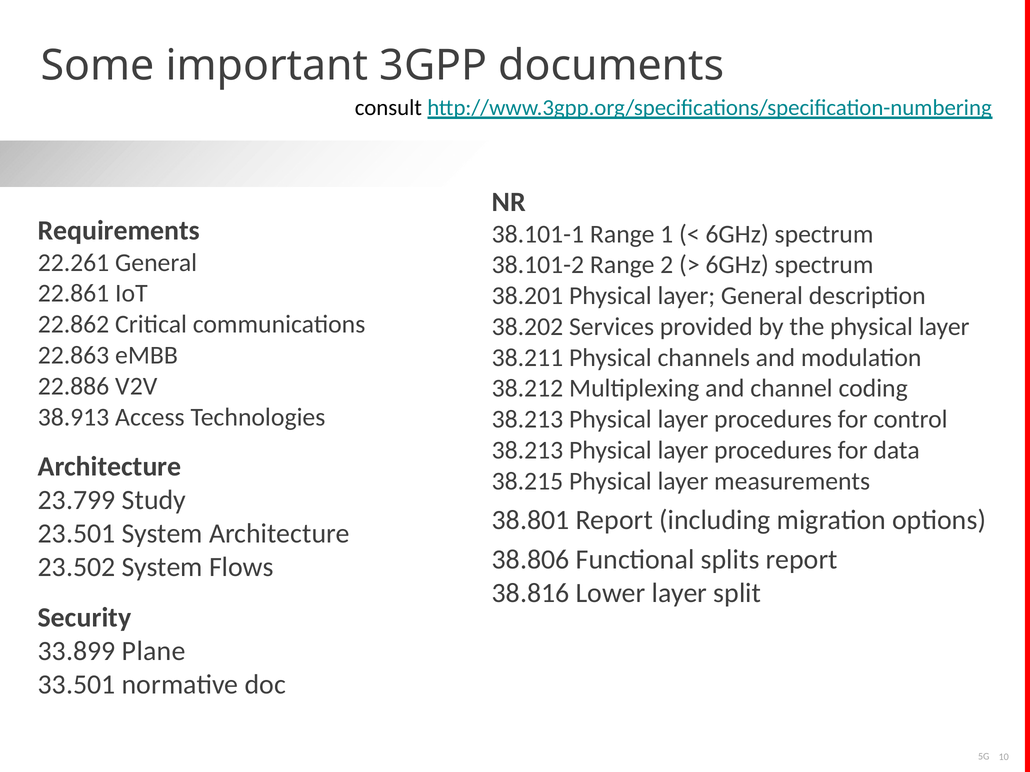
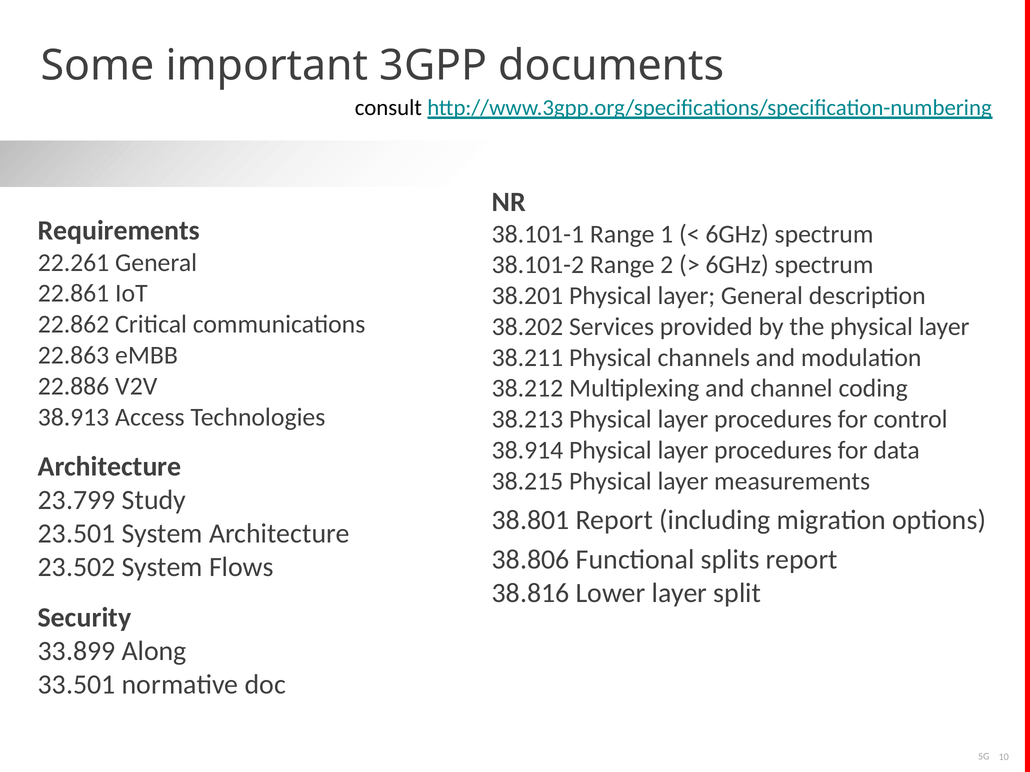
38.213: 38.213 -> 38.914 (527, 451)
Plane: Plane -> Along (154, 651)
